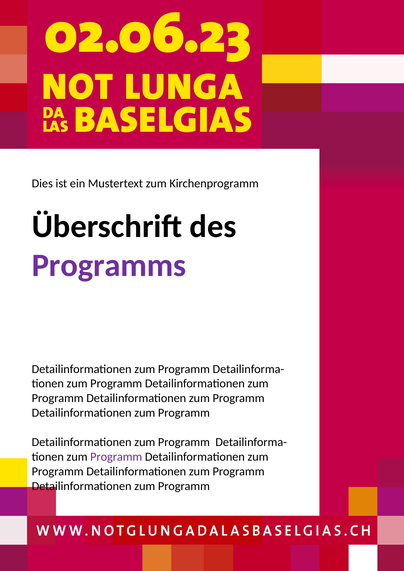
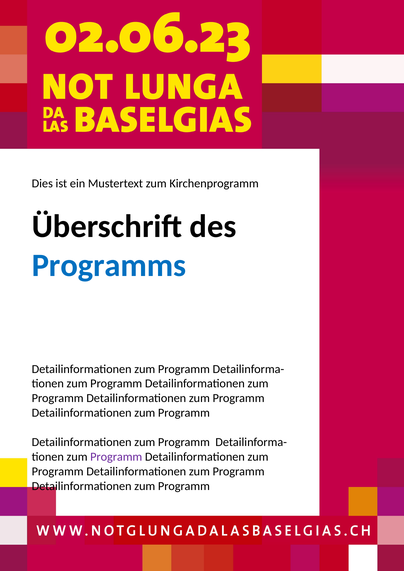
Programms colour: purple -> blue (109, 266)
